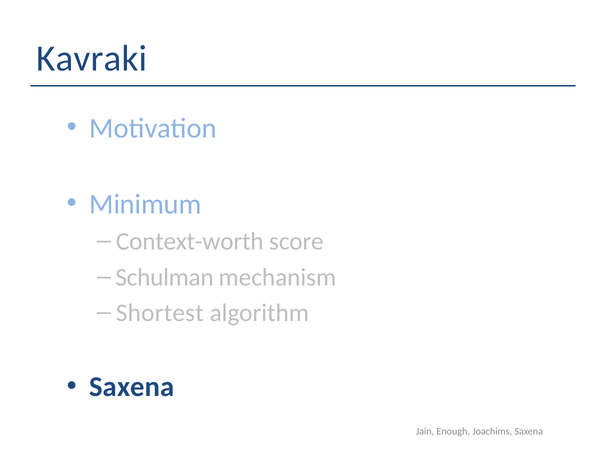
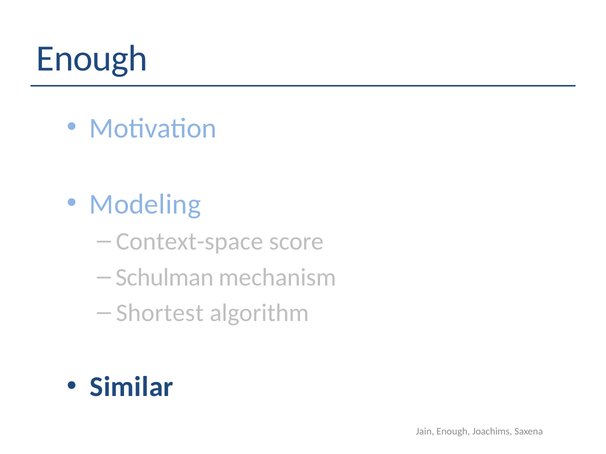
Kavraki: Kavraki -> Enough (92, 59)
Minimum: Minimum -> Modeling (145, 204)
Context-worth: Context-worth -> Context-space (190, 242)
Saxena: Saxena -> Similar (132, 387)
